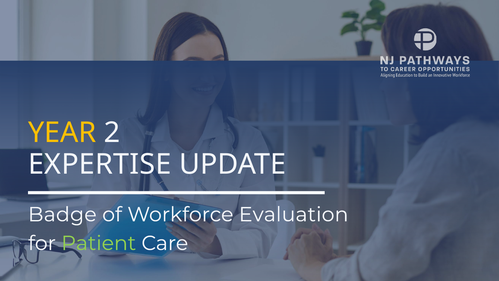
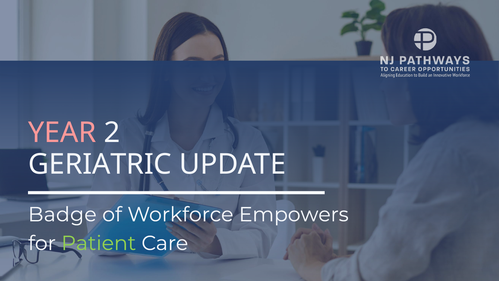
YEAR colour: yellow -> pink (62, 132)
EXPERTISE: EXPERTISE -> GERIATRIC (100, 164)
Evaluation: Evaluation -> Empowers (294, 214)
